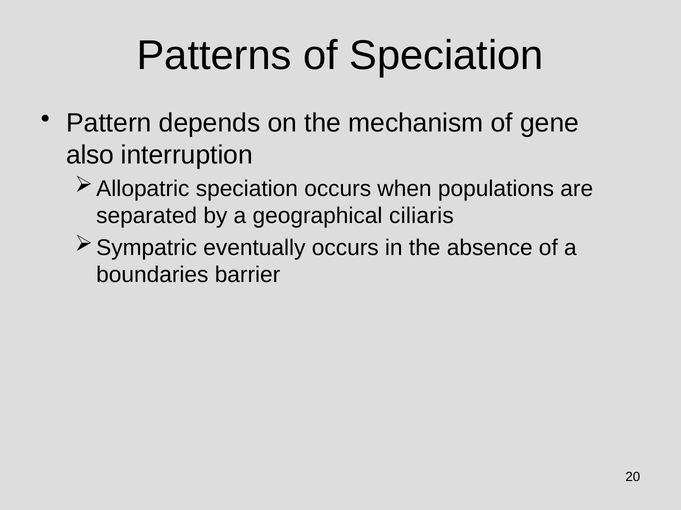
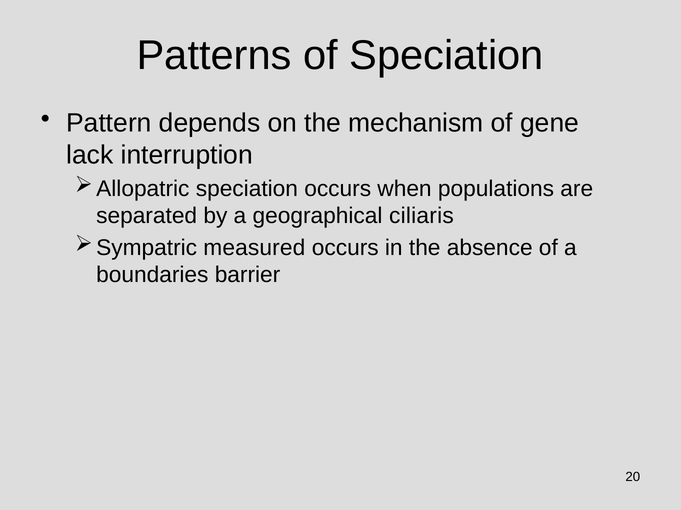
also: also -> lack (90, 155)
eventually: eventually -> measured (254, 248)
